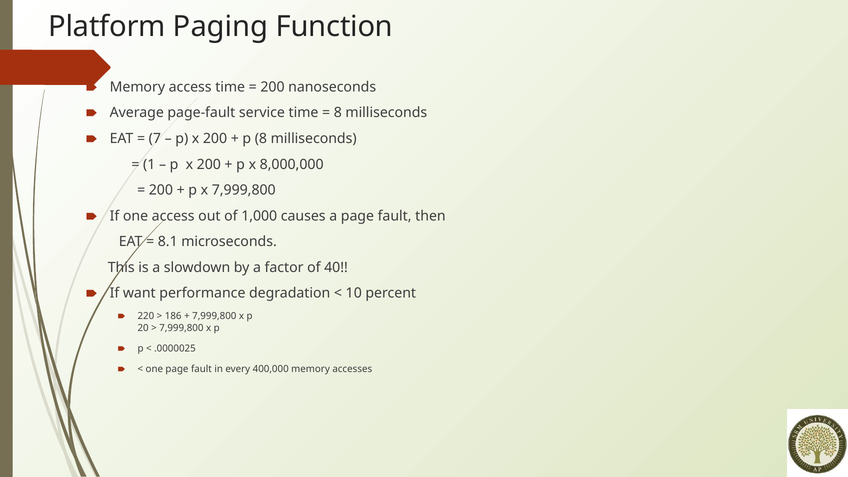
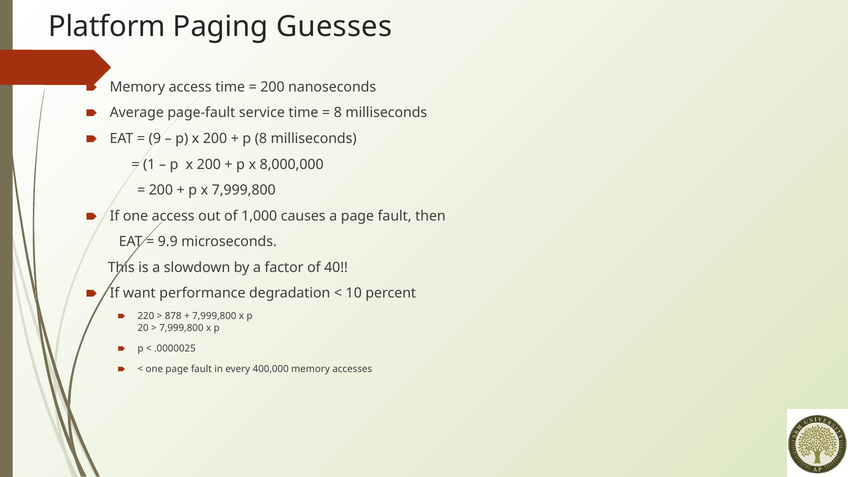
Function: Function -> Guesses (334, 27)
7: 7 -> 9 (155, 139)
8.1: 8.1 -> 9.9 (168, 242)
186: 186 -> 878 (173, 316)
